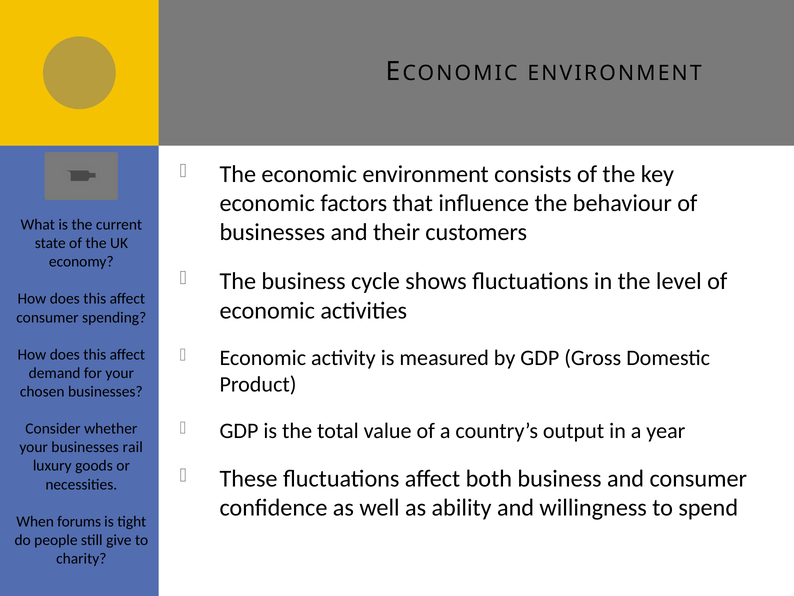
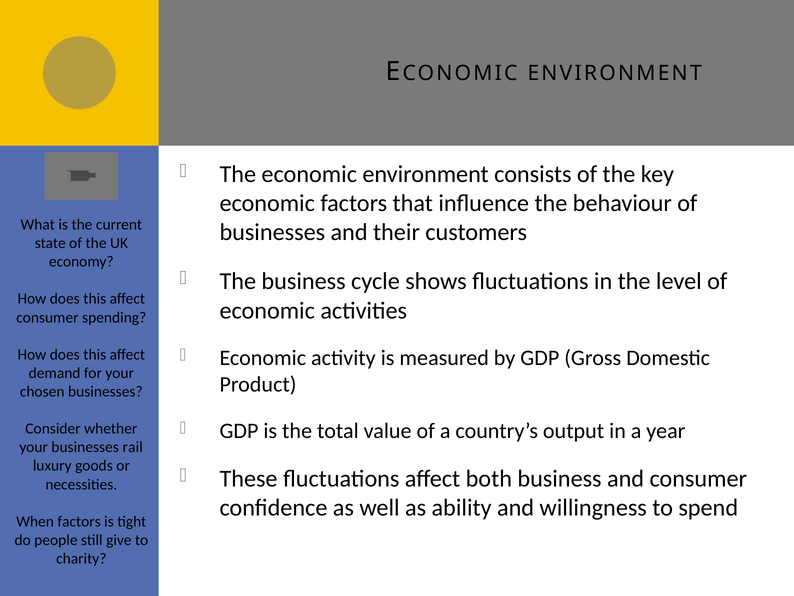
When forums: forums -> factors (79, 521)
